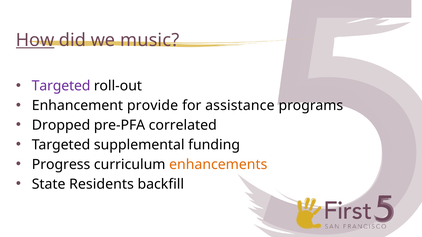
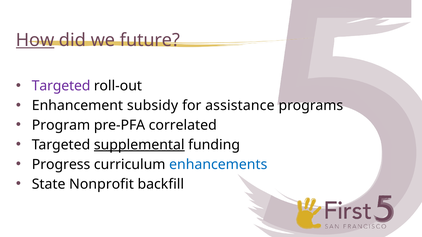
music: music -> future (150, 40)
provide: provide -> subsidy (153, 106)
Dropped: Dropped -> Program (61, 125)
supplemental underline: none -> present (139, 145)
enhancements colour: orange -> blue (218, 165)
Residents: Residents -> Nonprofit (101, 184)
